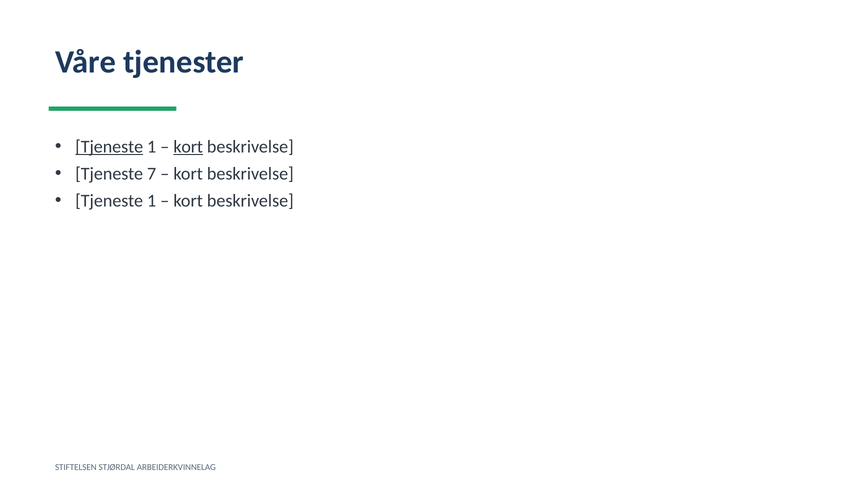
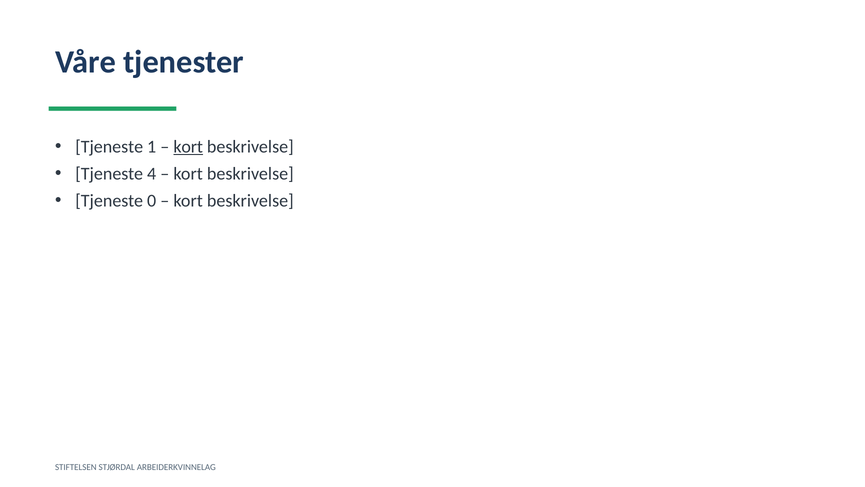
Tjeneste underline: present -> none (109, 147)
7: 7 -> 4 (152, 174)
1: 1 -> 0 (152, 201)
